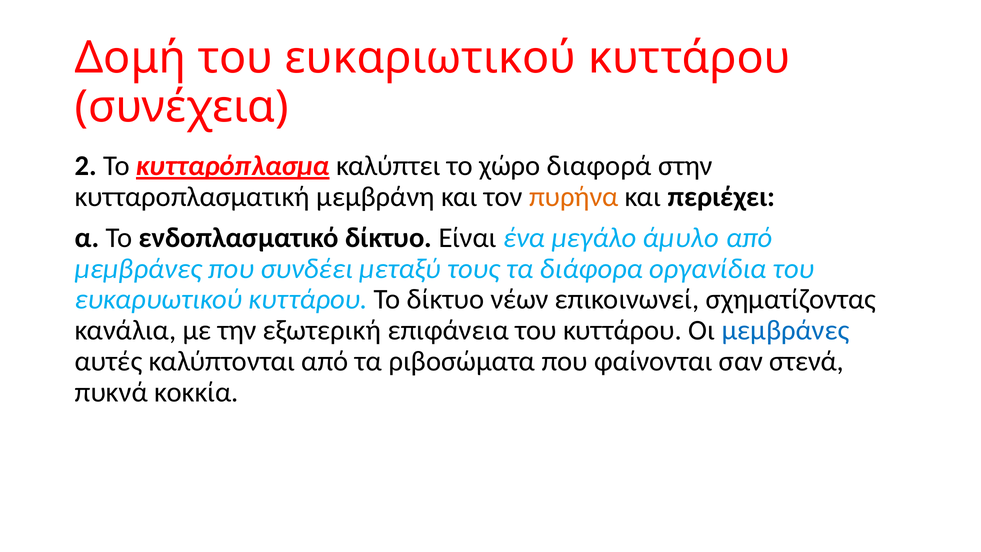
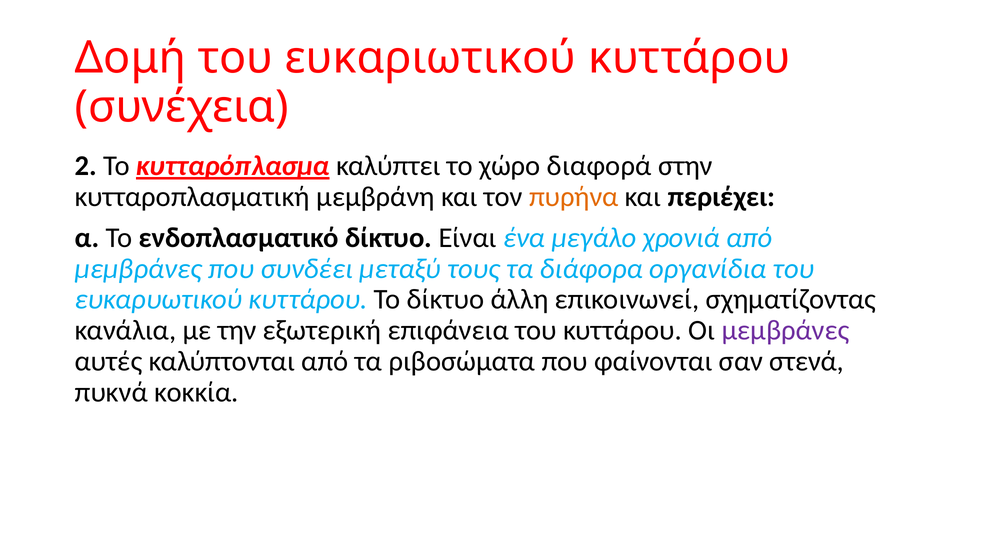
άμυλο: άμυλο -> χρονιά (681, 238)
νέων: νέων -> άλλη (520, 299)
μεμβράνες colour: blue -> purple (786, 330)
